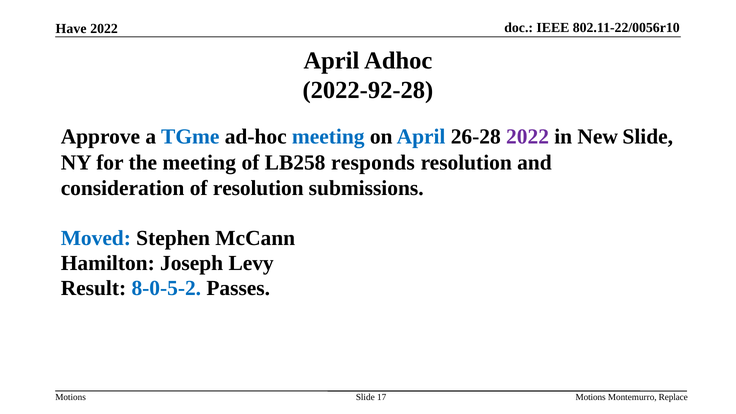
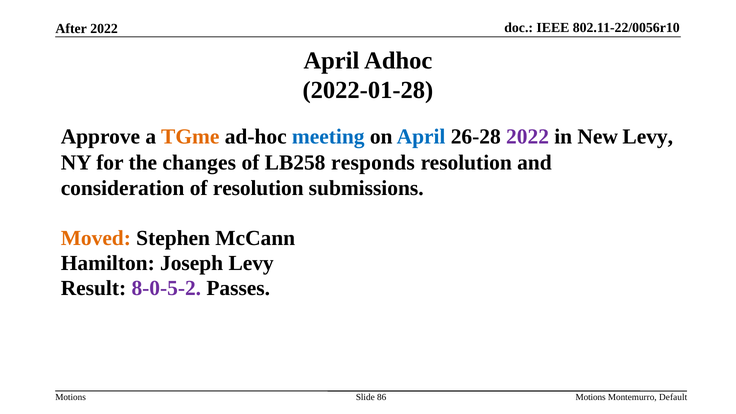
Have: Have -> After (71, 29)
2022-92-28: 2022-92-28 -> 2022-01-28 (368, 90)
TGme colour: blue -> orange (190, 137)
New Slide: Slide -> Levy (648, 137)
the meeting: meeting -> changes (199, 163)
Moved colour: blue -> orange (96, 238)
8-0-5-2 colour: blue -> purple (166, 288)
17: 17 -> 86 (382, 397)
Replace: Replace -> Default (673, 397)
